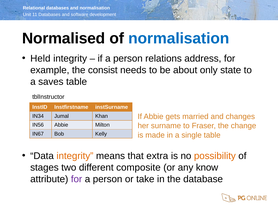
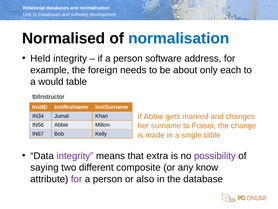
person relations: relations -> software (164, 58)
consist: consist -> foreign (103, 70)
state: state -> each (231, 70)
saves: saves -> would (51, 81)
integrity colour: orange -> purple (75, 156)
possibility colour: orange -> purple (215, 156)
stages: stages -> saying (44, 167)
take: take -> also (145, 179)
